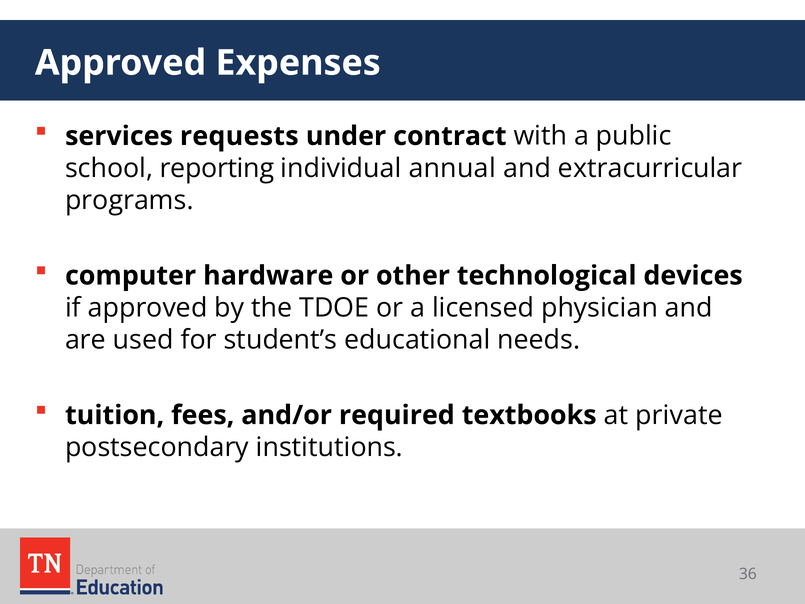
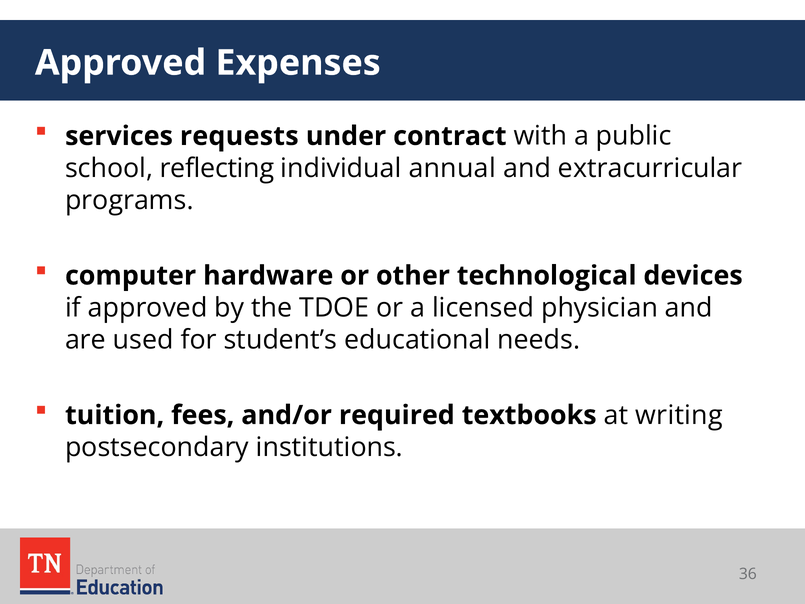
reporting: reporting -> reflecting (217, 168)
private: private -> writing (679, 415)
